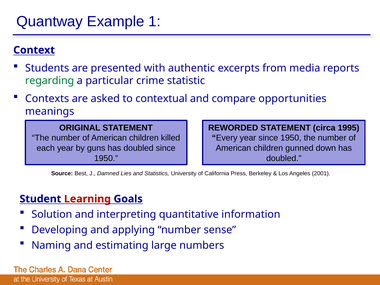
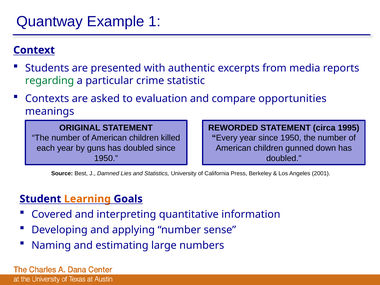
contextual: contextual -> evaluation (161, 99)
Learning colour: red -> orange (87, 199)
Solution: Solution -> Covered (52, 214)
